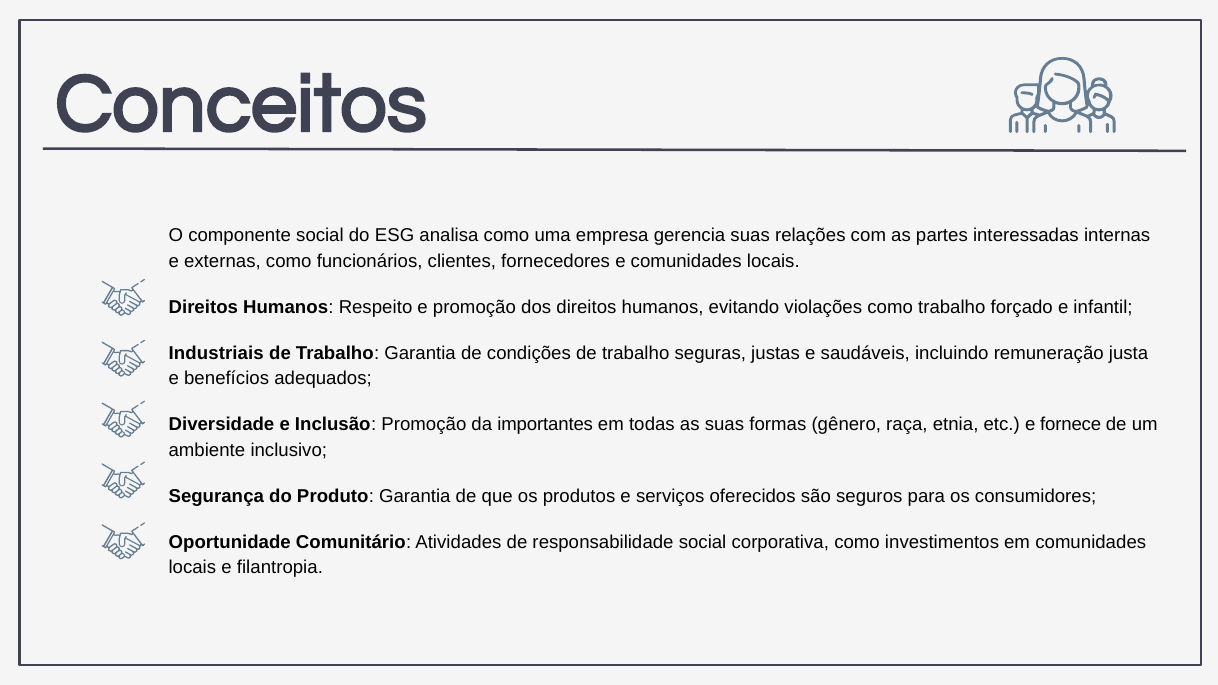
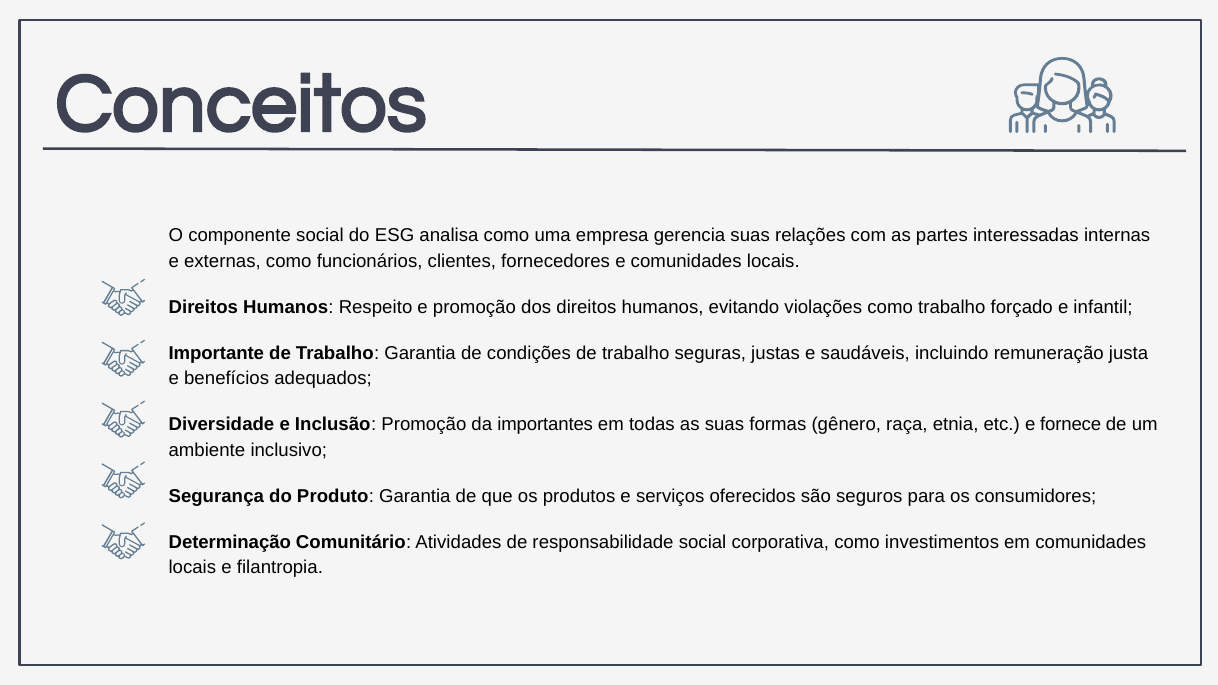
Industriais: Industriais -> Importante (216, 353)
Oportunidade: Oportunidade -> Determinação (230, 542)
